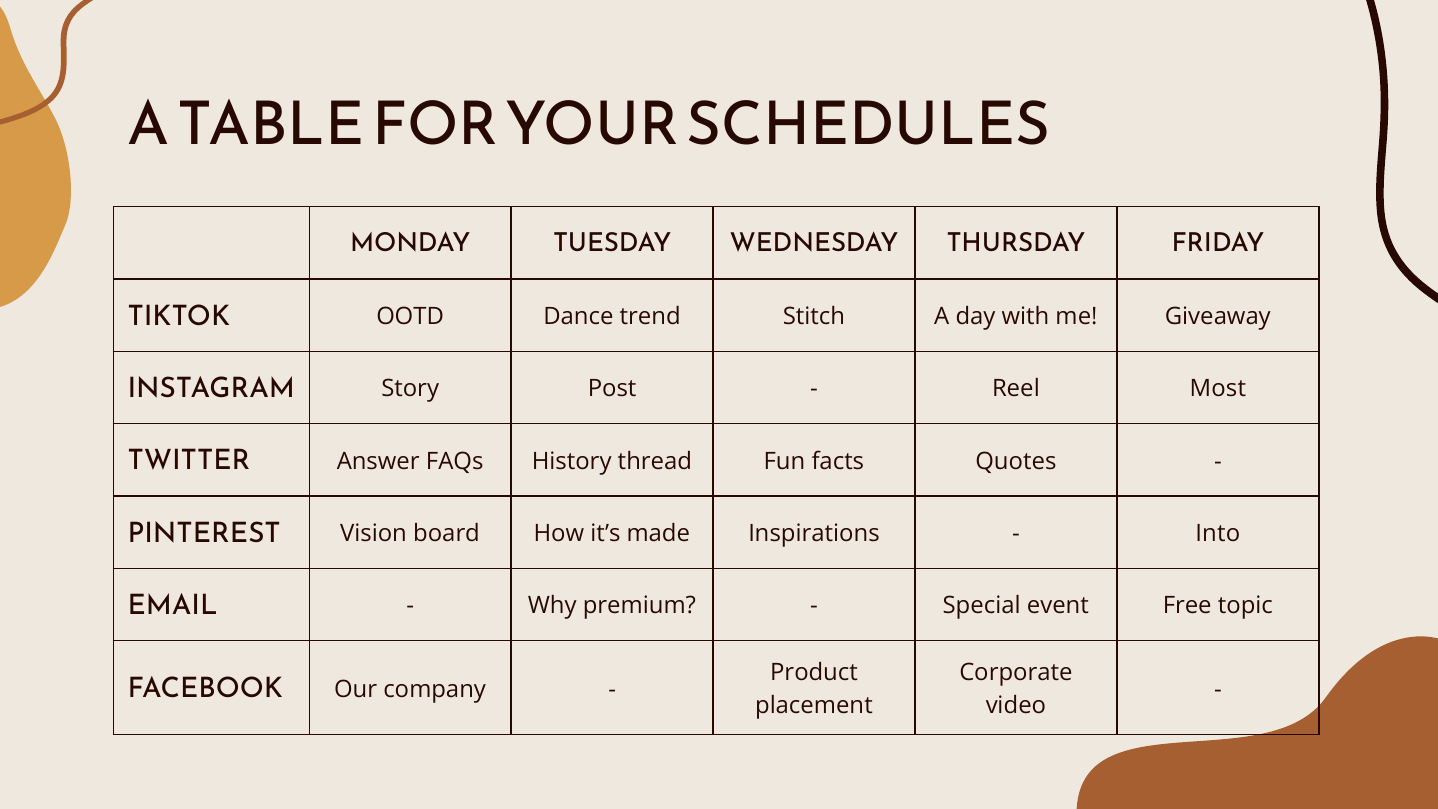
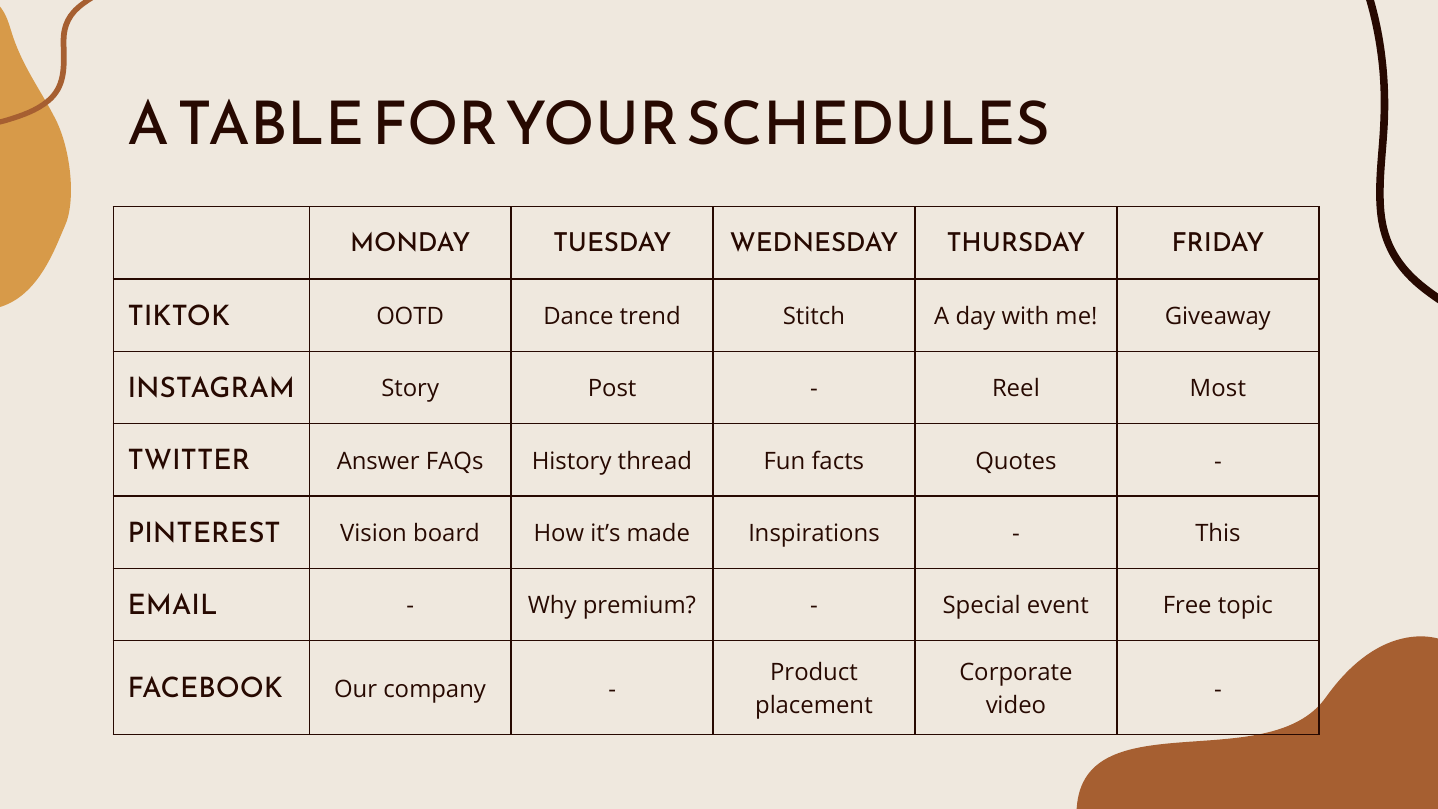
Into: Into -> This (1218, 534)
